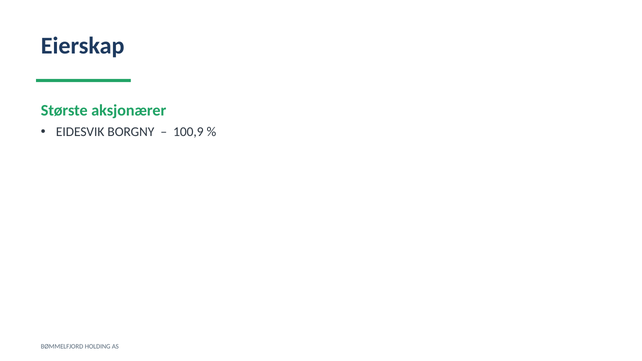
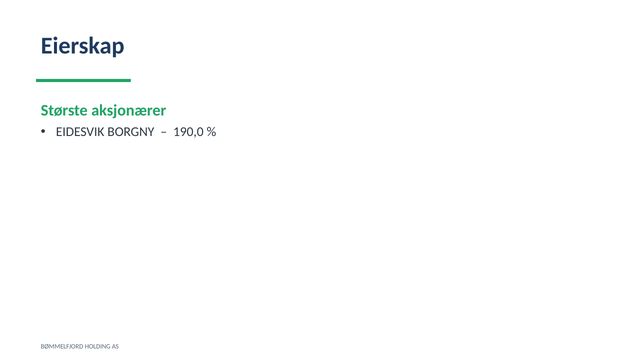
100,9: 100,9 -> 190,0 (188, 132)
